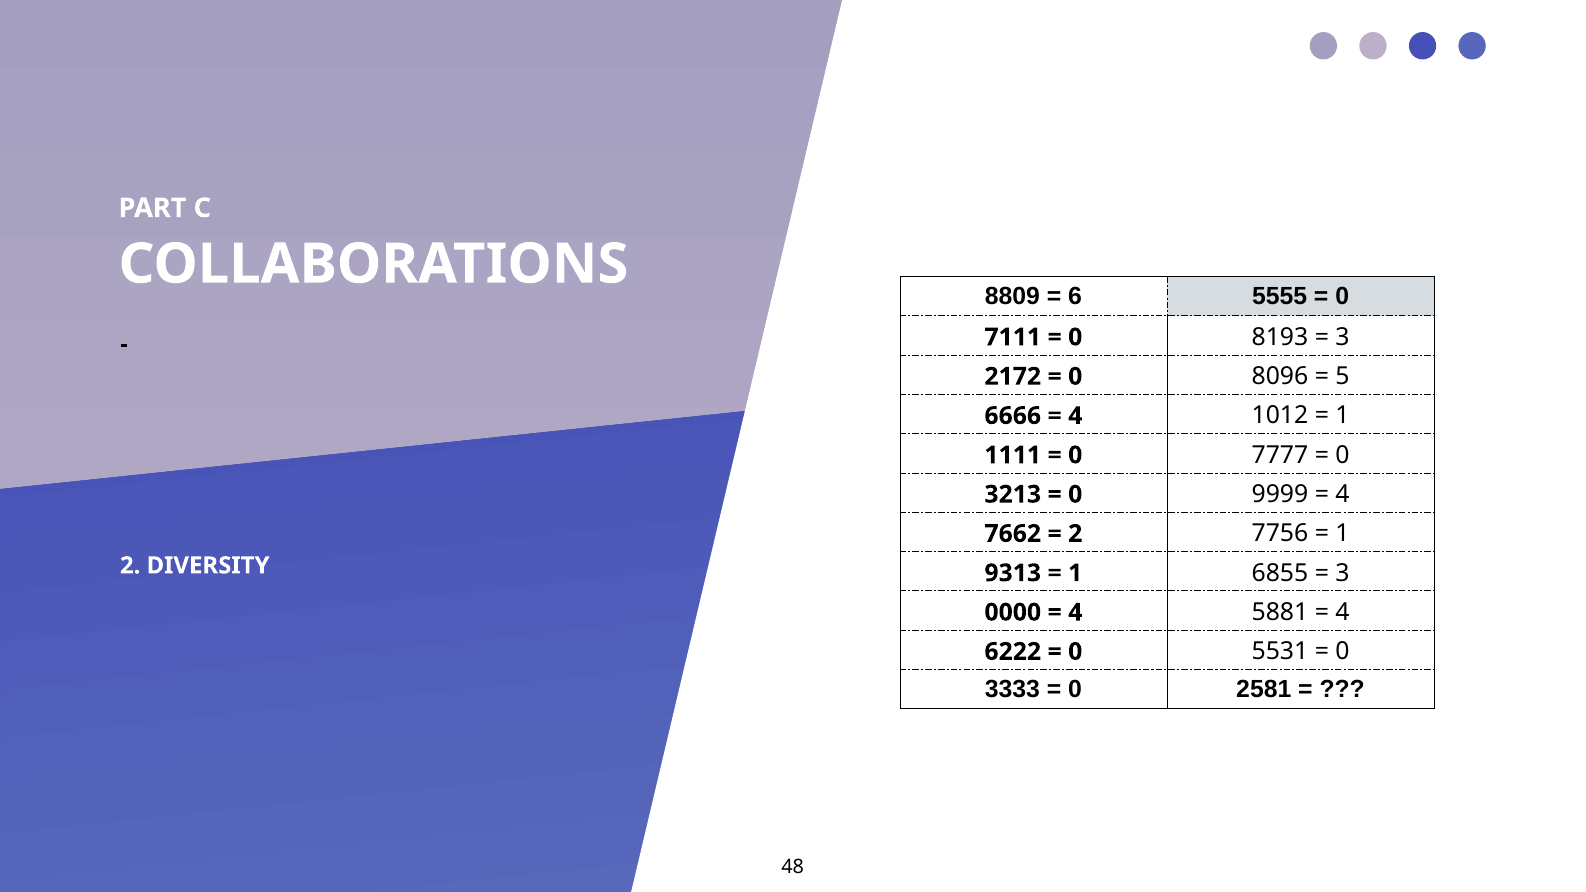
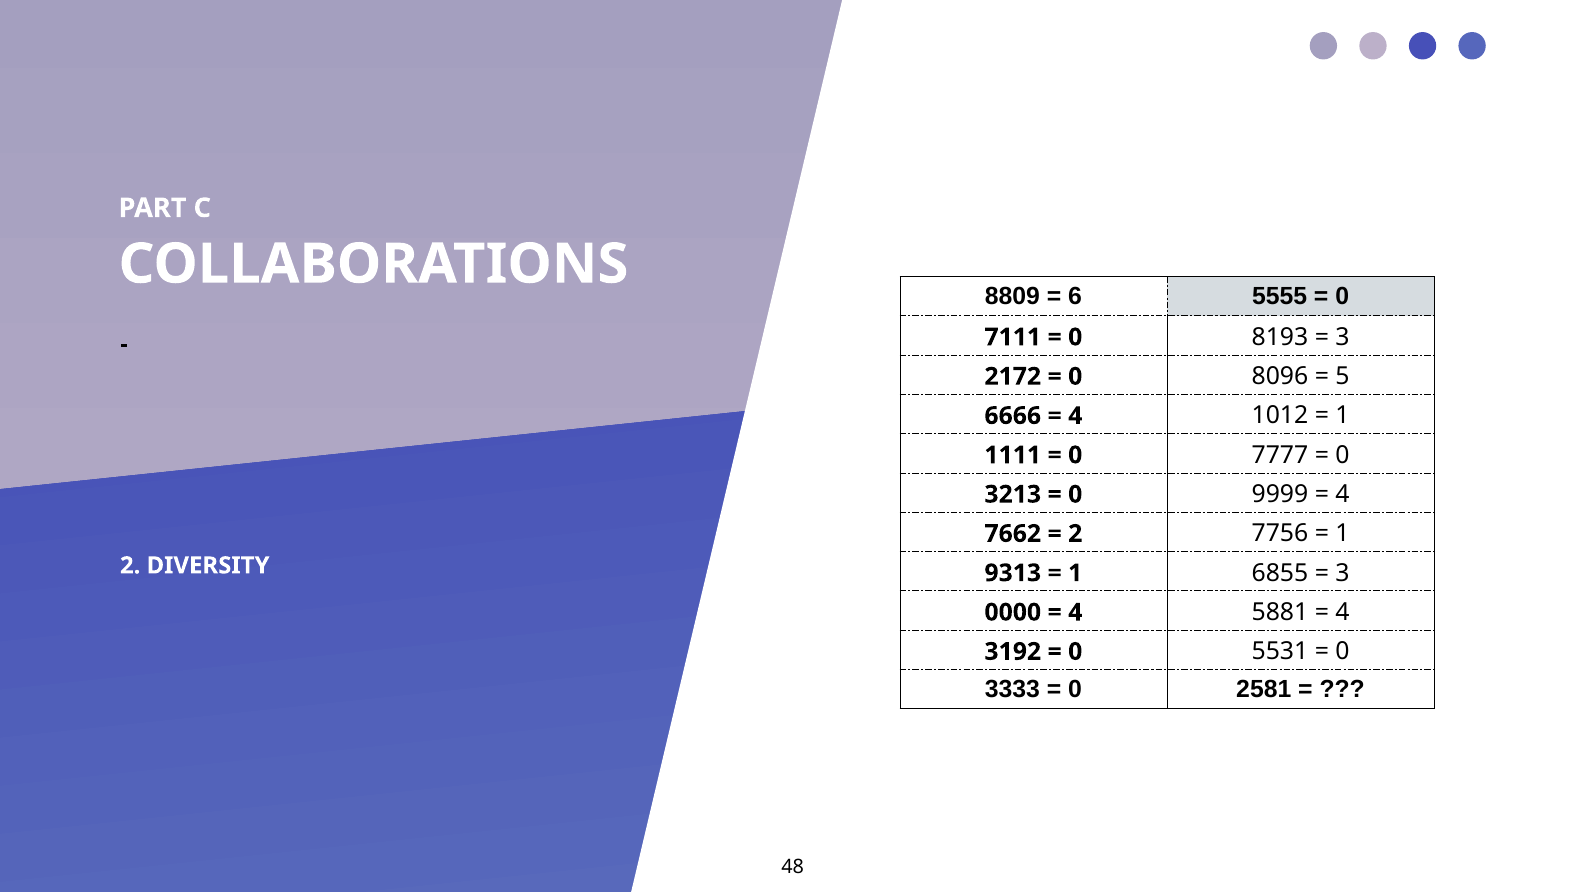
6222: 6222 -> 3192 (1013, 652)
